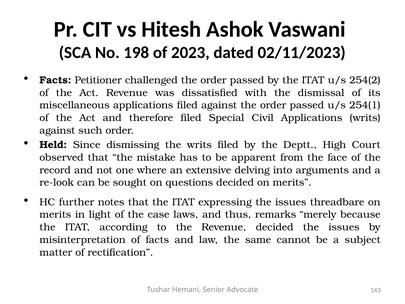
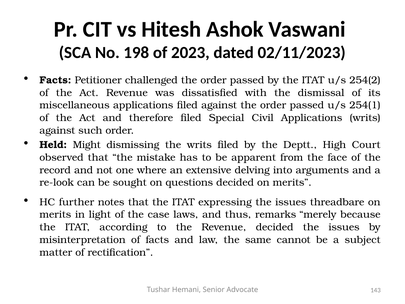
Since: Since -> Might (87, 145)
